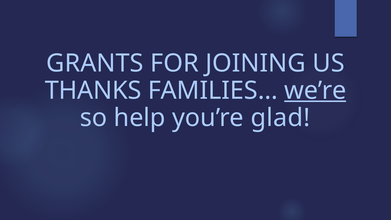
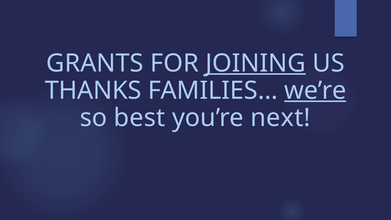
JOINING underline: none -> present (256, 63)
help: help -> best (139, 118)
glad: glad -> next (280, 118)
